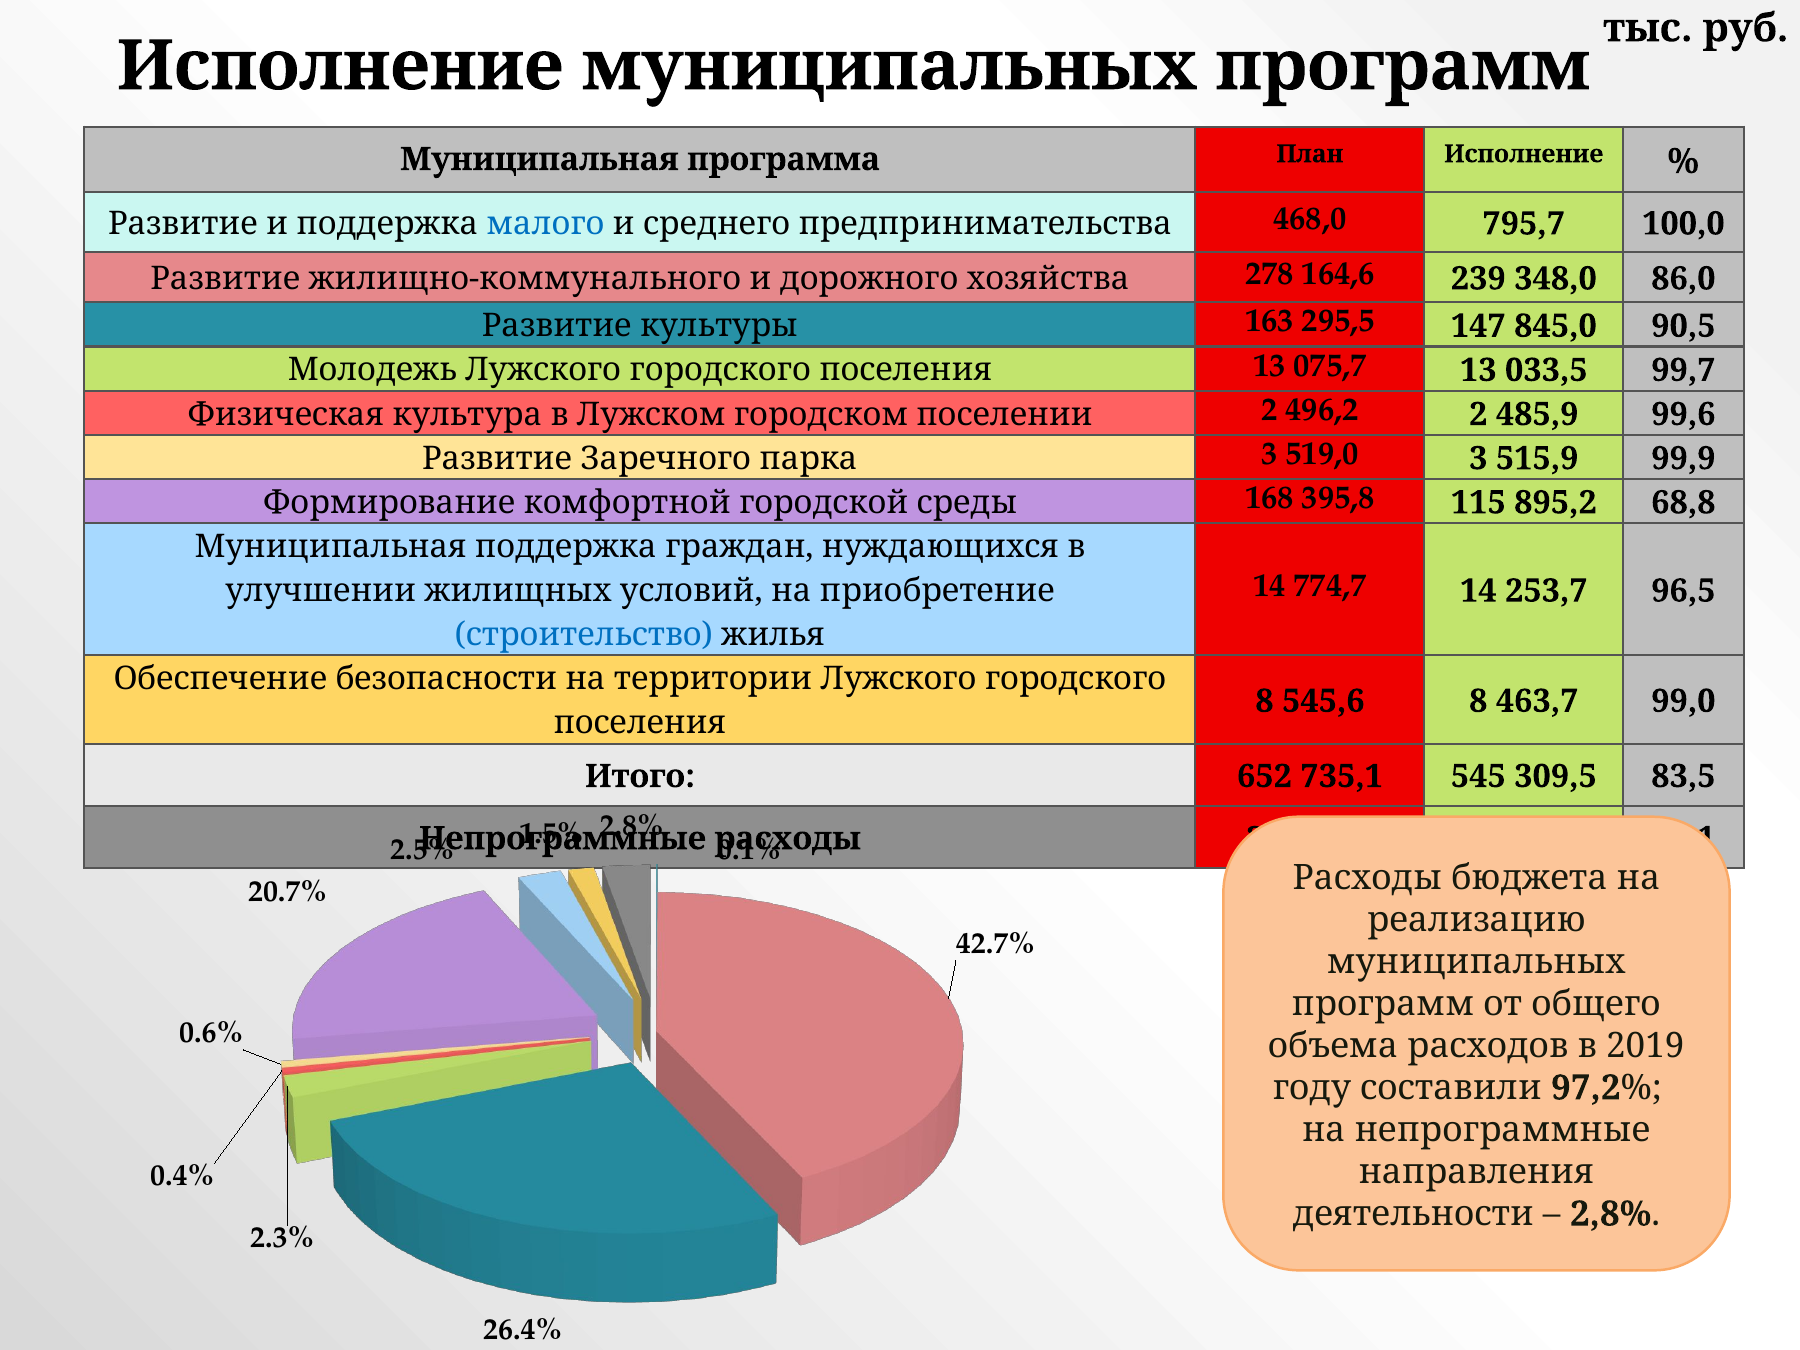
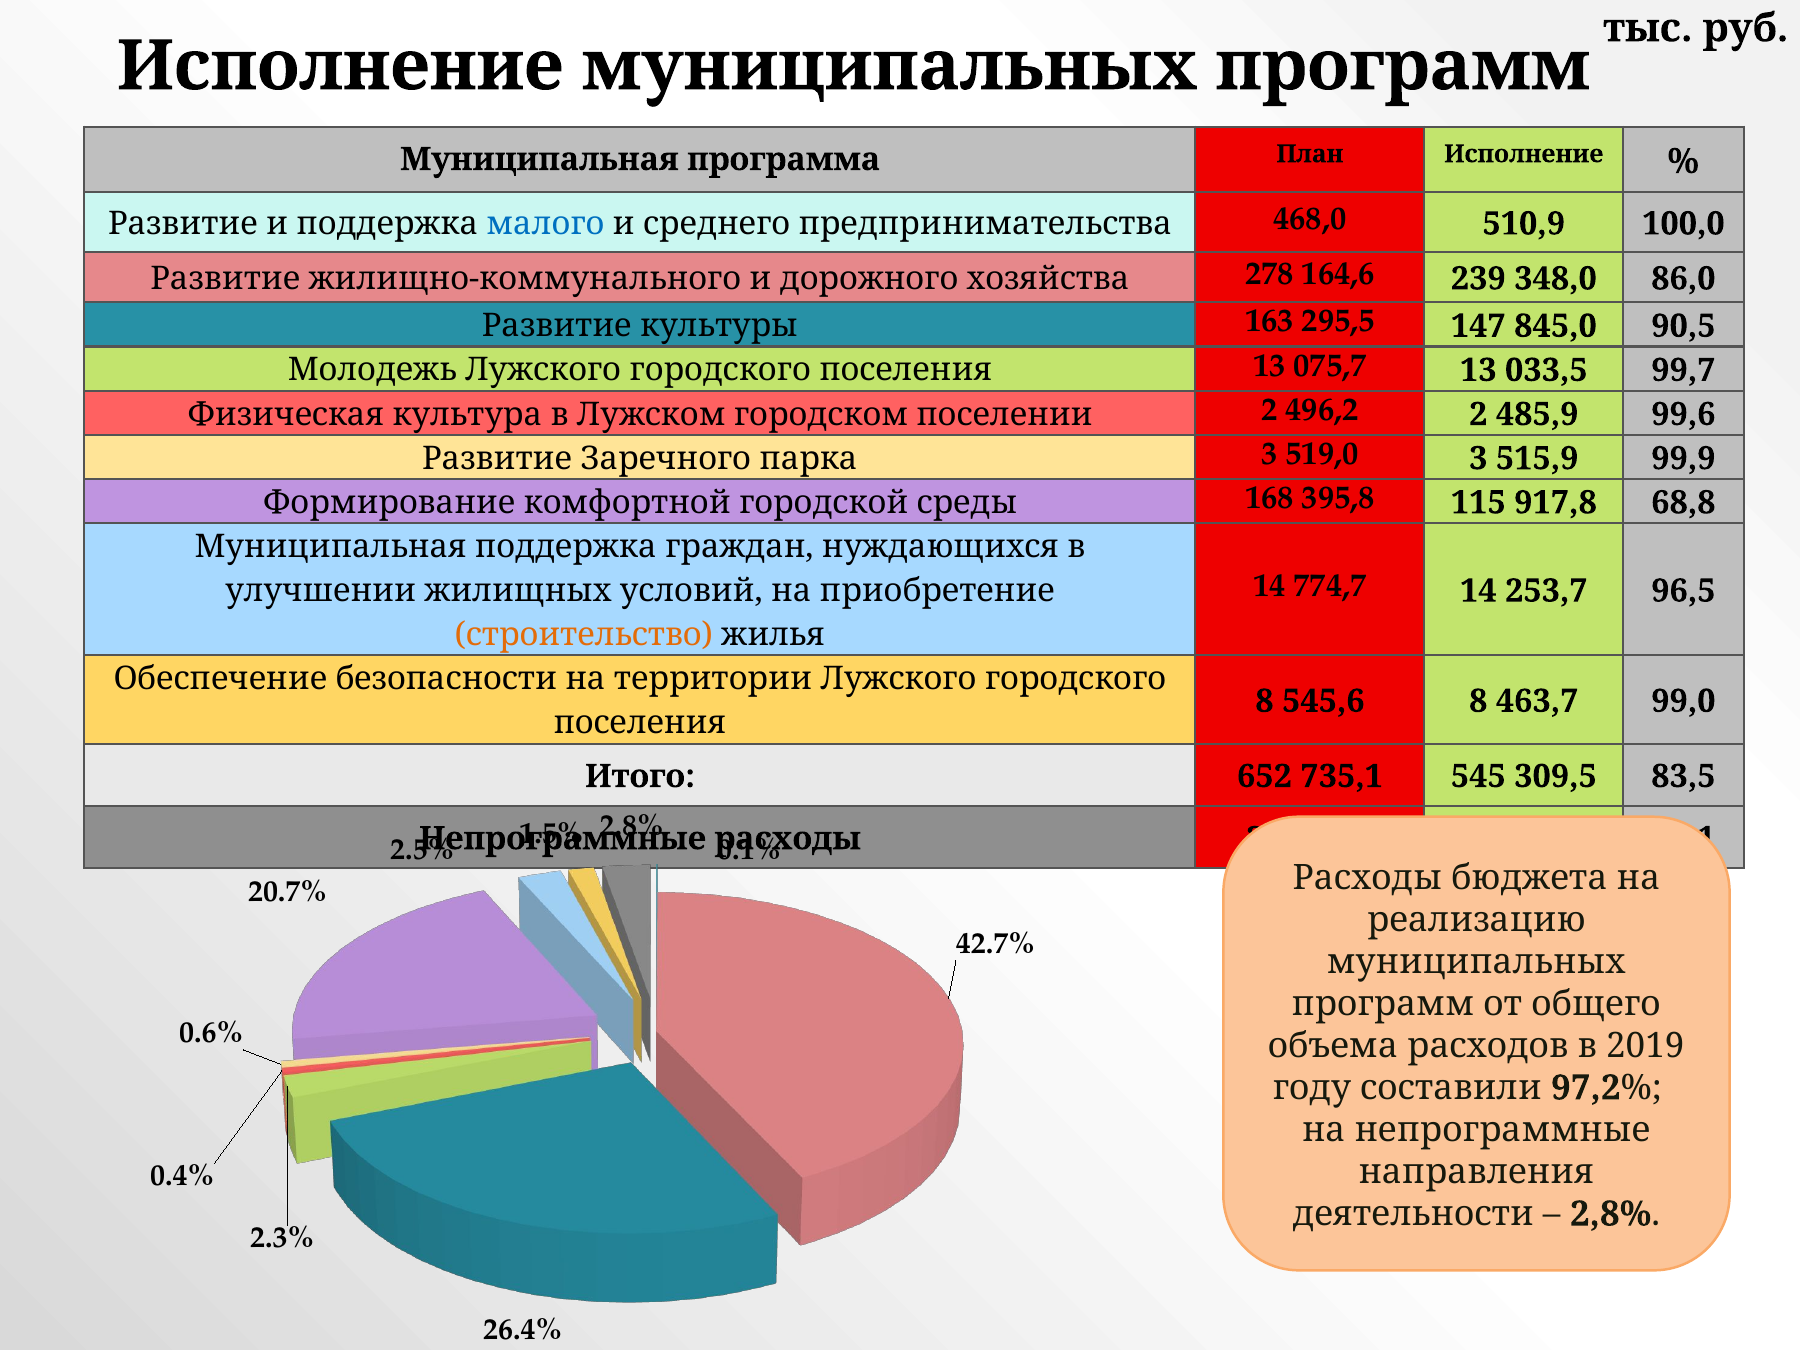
795,7: 795,7 -> 510,9 (1524, 224)
895,2: 895,2 -> 917,8 (1556, 503)
строительство colour: blue -> orange (584, 635)
